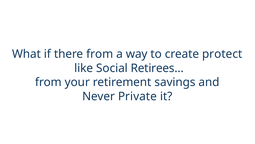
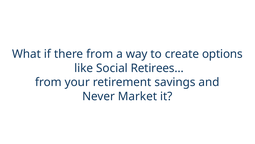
protect: protect -> options (222, 54)
Private: Private -> Market (138, 96)
